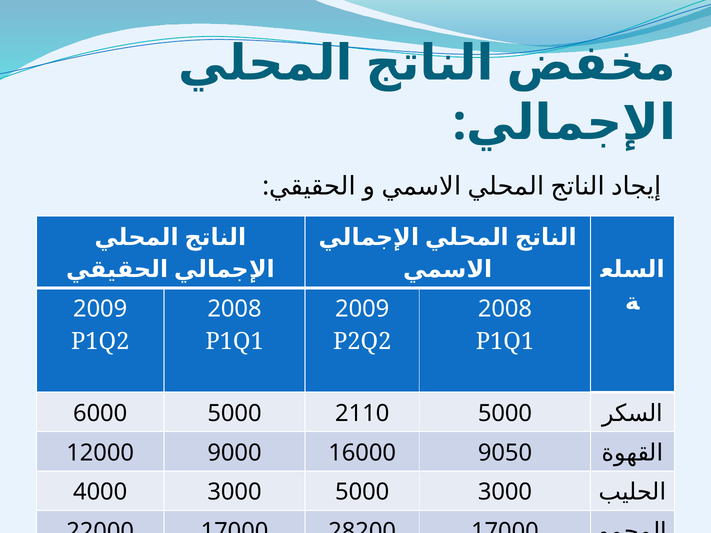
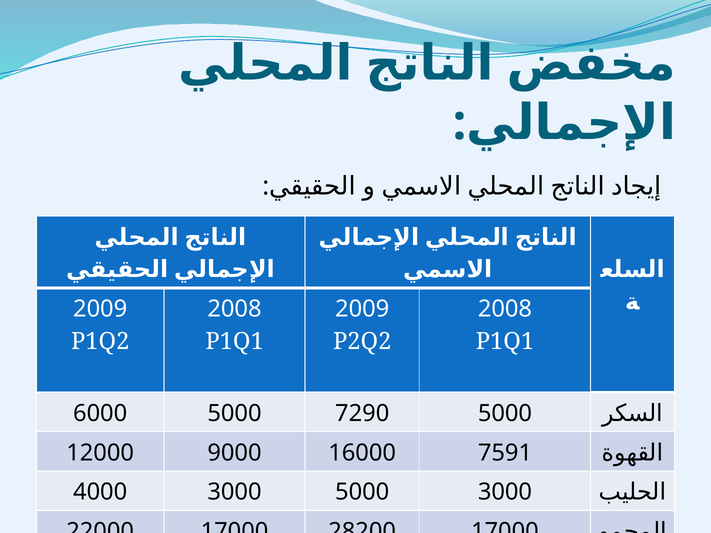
2110: 2110 -> 7290 (362, 413)
9050: 9050 -> 7591 (505, 453)
